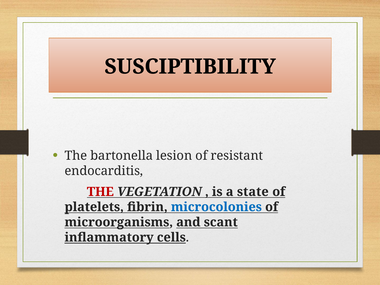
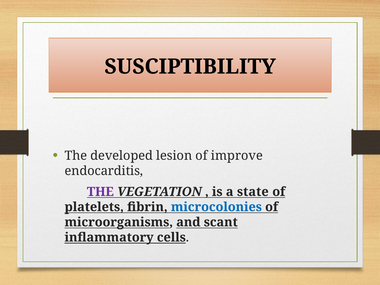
bartonella: bartonella -> developed (122, 156)
resistant: resistant -> improve (237, 156)
THE colour: red -> purple (100, 192)
